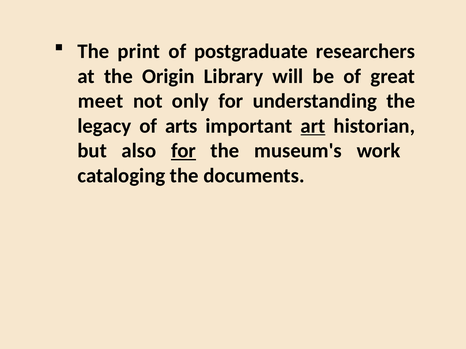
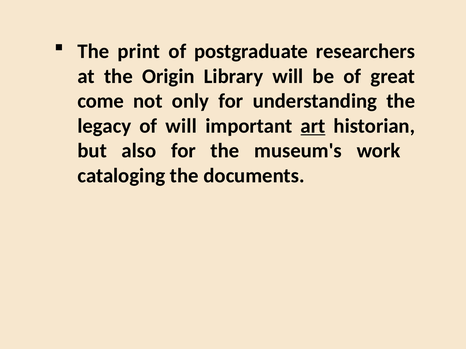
meet: meet -> come (101, 101)
of arts: arts -> will (181, 126)
for underline: present -> none (184, 151)
